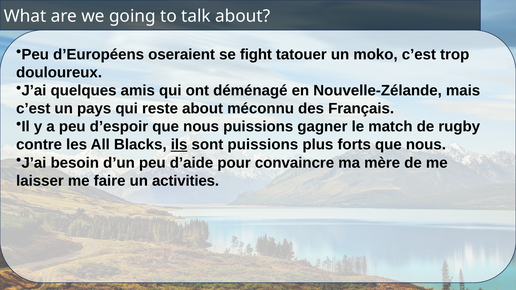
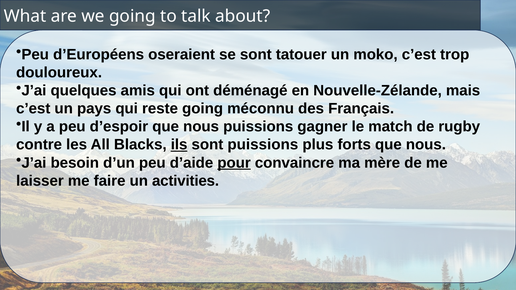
se fight: fight -> sont (256, 54)
reste about: about -> going (203, 109)
pour underline: none -> present (234, 163)
